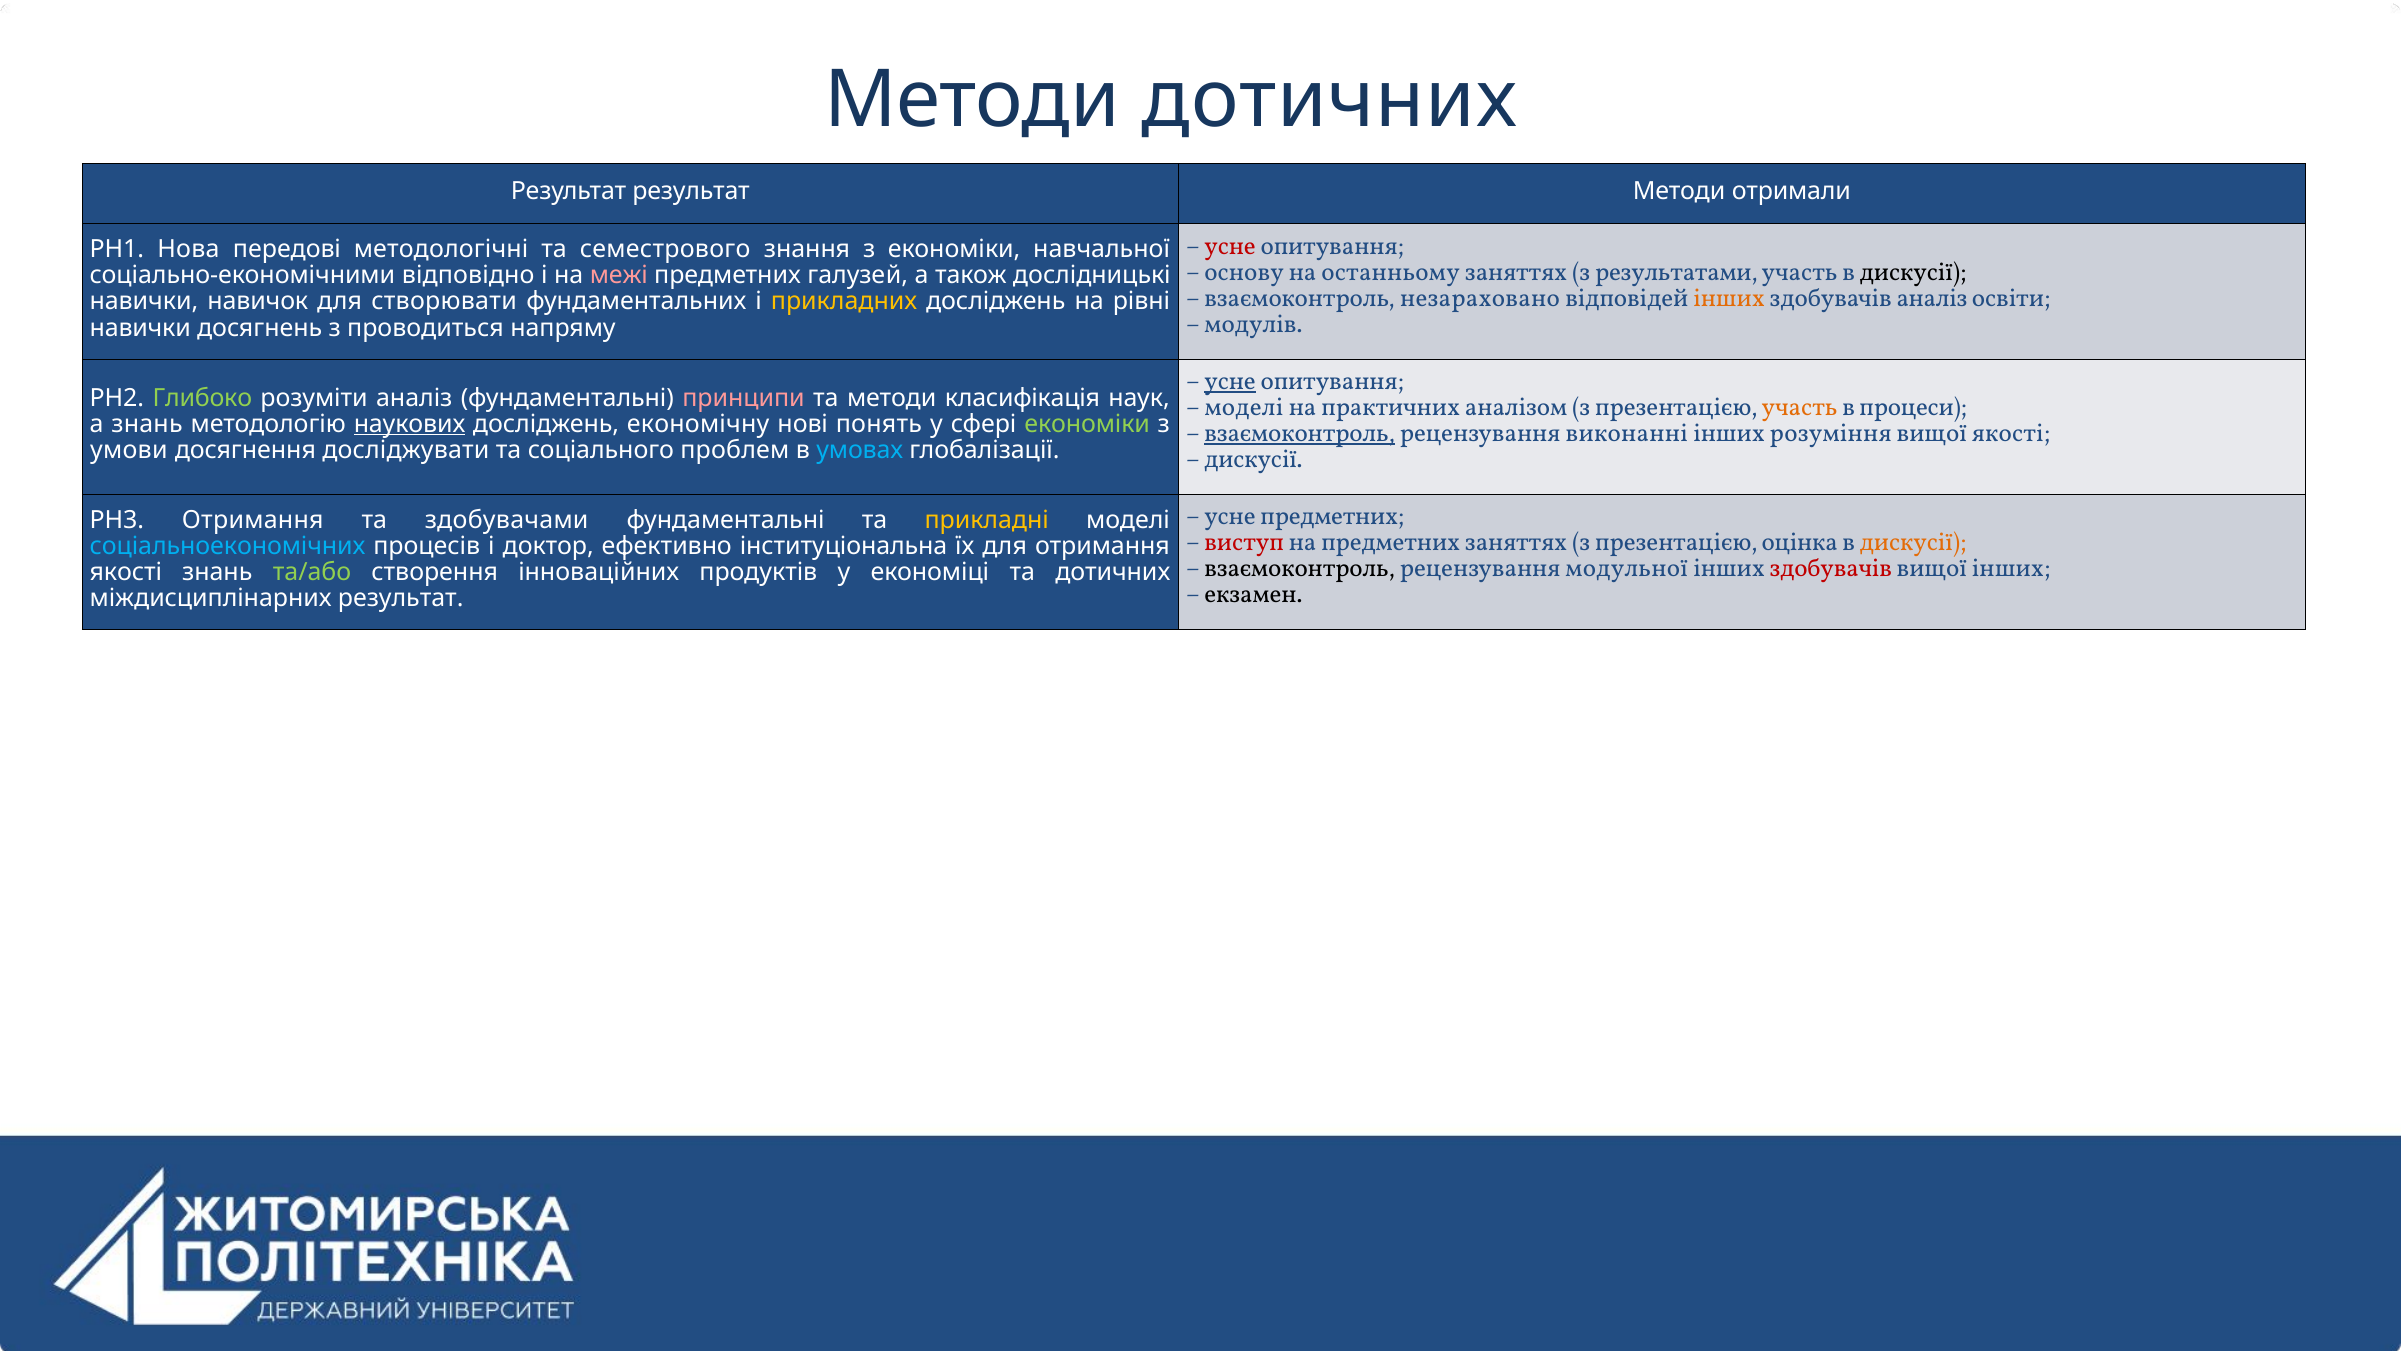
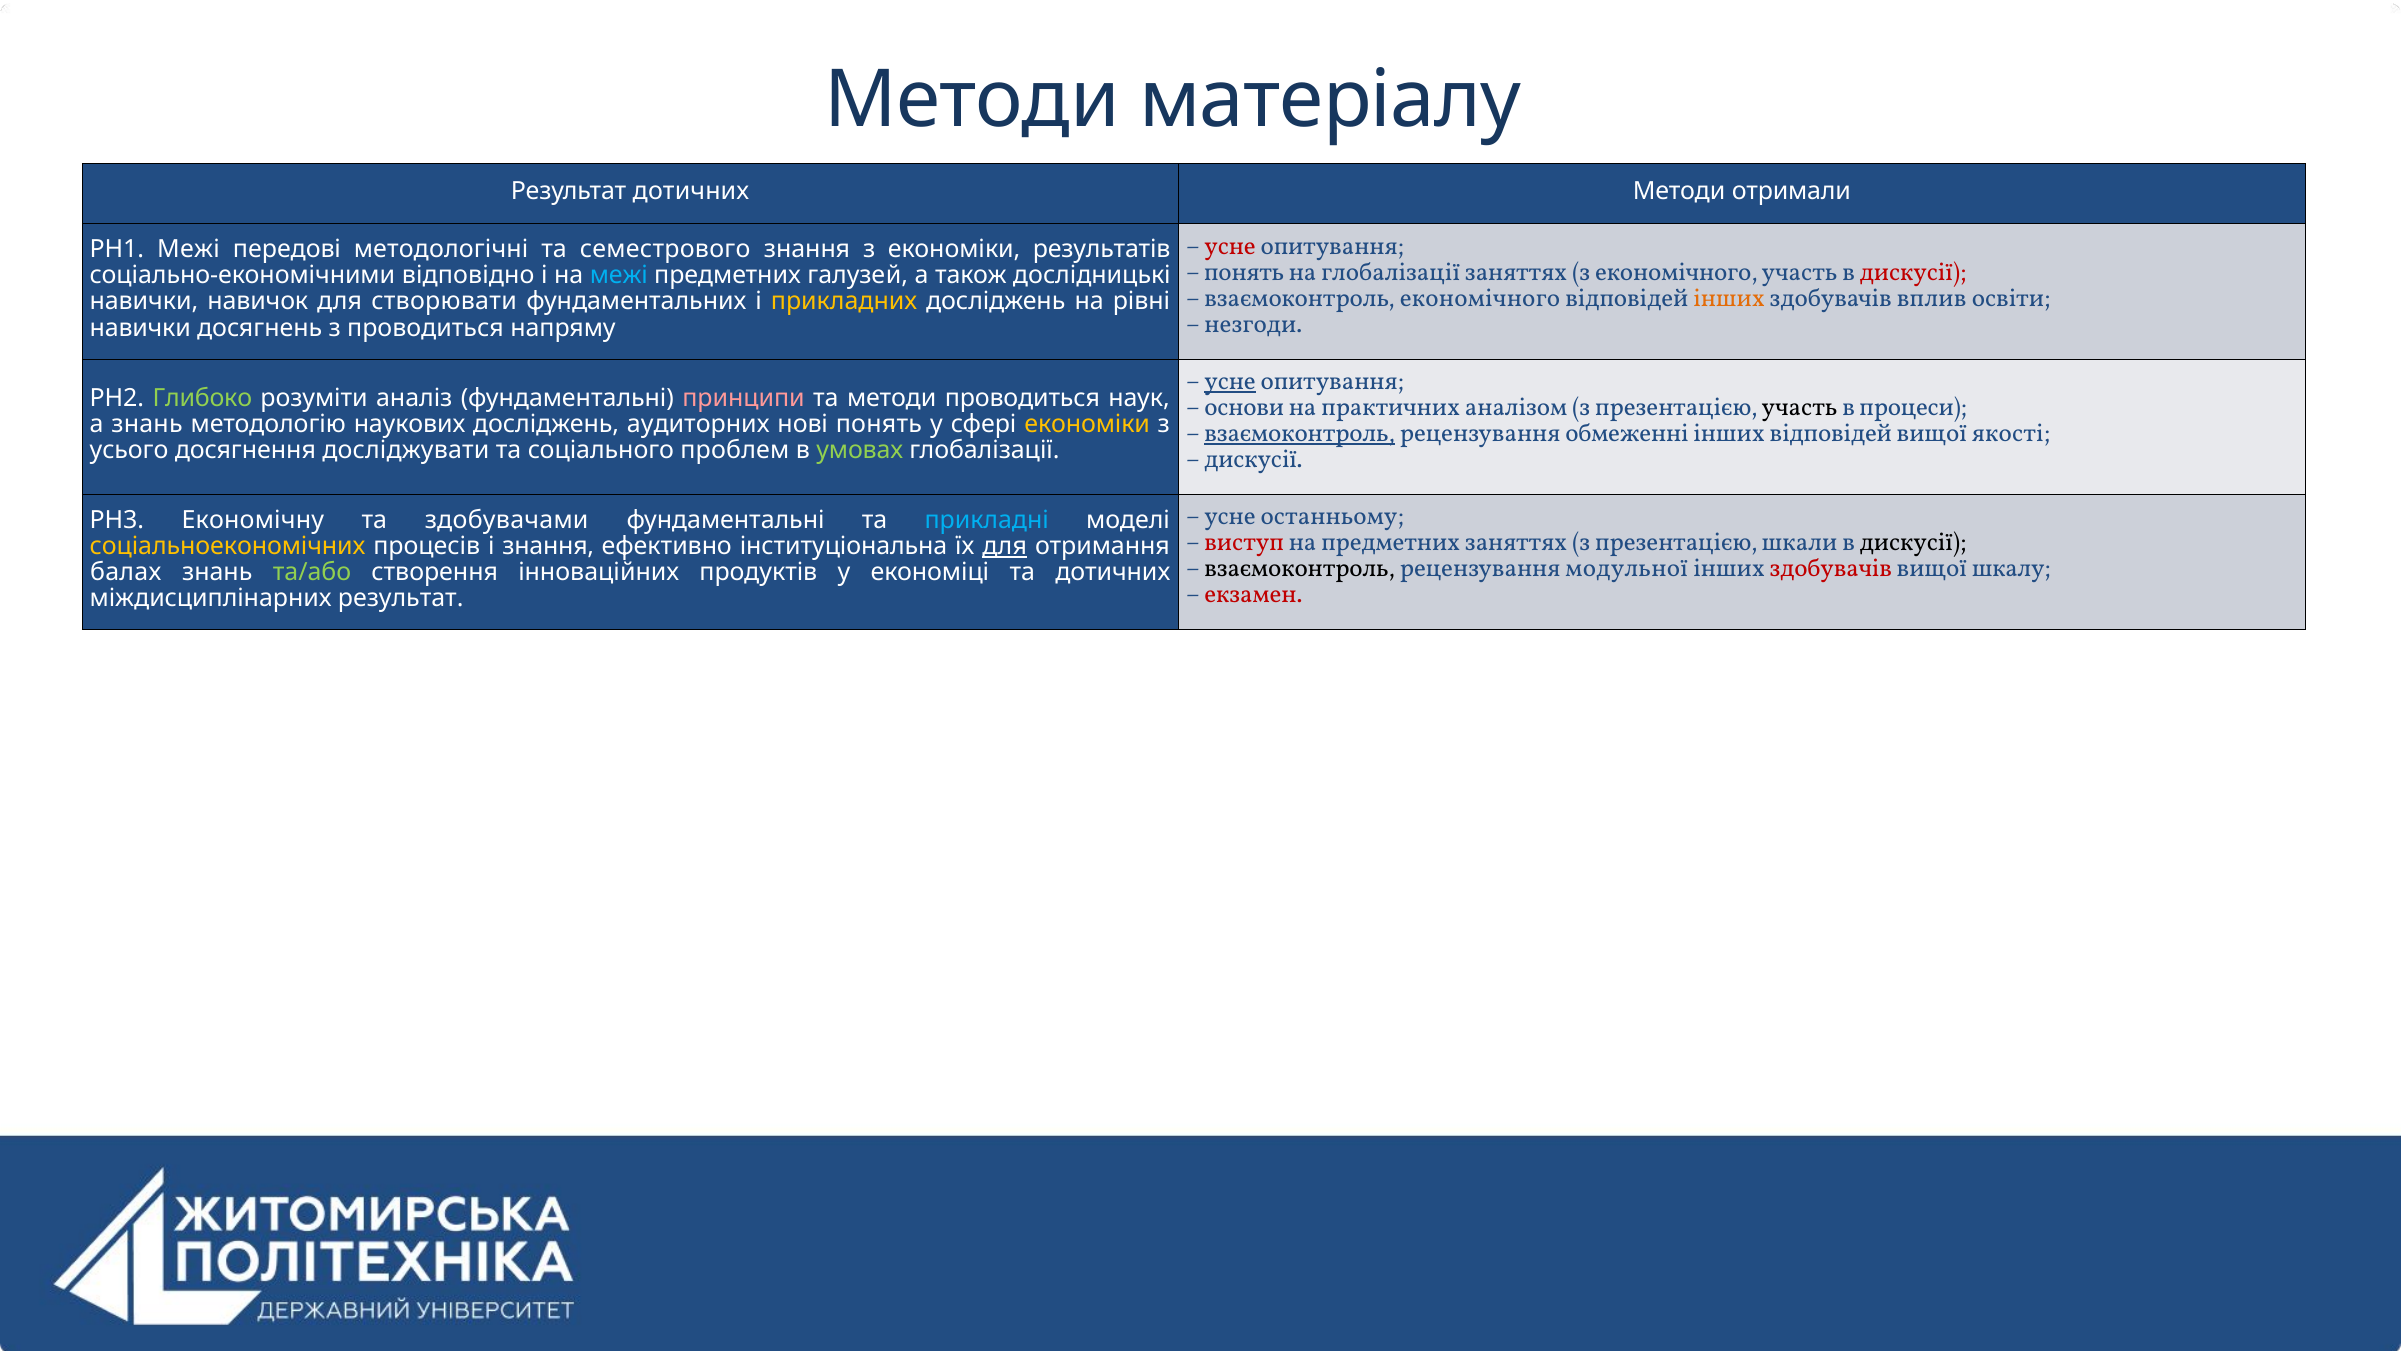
Методи дотичних: дотичних -> матеріалу (1330, 100)
Результат результат: результат -> дотичних (691, 191)
РН1 Нова: Нова -> Межі (189, 249)
навчальної: навчальної -> результатів (1102, 249)
основу: основу -> понять (1244, 272)
на останньому: останньому -> глобалізації (1391, 272)
з результатами: результатами -> економічного (1676, 272)
дискусії colour: black -> red (1913, 272)
межі colour: pink -> light blue (619, 275)
взаємоконтроль незараховано: незараховано -> економічного (1480, 298)
здобувачів аналіз: аналіз -> вплив (1932, 298)
модулів: модулів -> незгоди (1253, 324)
методи класифікація: класифікація -> проводиться (1022, 398)
моделі: моделі -> основи (1244, 407)
участь colour: orange -> black (1800, 407)
наукових underline: present -> none (410, 424)
економічну: економічну -> аудиторних (698, 424)
економіки colour: light green -> yellow (1087, 424)
виконанні: виконанні -> обмеженні (1627, 433)
інших розуміння: розуміння -> відповідей (1831, 433)
умови: умови -> усього (129, 450)
умовах colour: light blue -> light green (860, 450)
усне предметних: предметних -> останньому (1332, 516)
РН3 Отримання: Отримання -> Економічну (253, 520)
прикладні colour: yellow -> light blue (987, 520)
оцінка: оцінка -> шкали (1800, 542)
дискусії colour: orange -> black (1913, 542)
соціальноекономічних colour: light blue -> yellow (228, 546)
і доктор: доктор -> знання (548, 546)
для underline: none -> present (1005, 546)
вищої інших: інших -> шкалу (2011, 568)
якості: якості -> балах (126, 572)
екзамен colour: black -> red (1253, 595)
